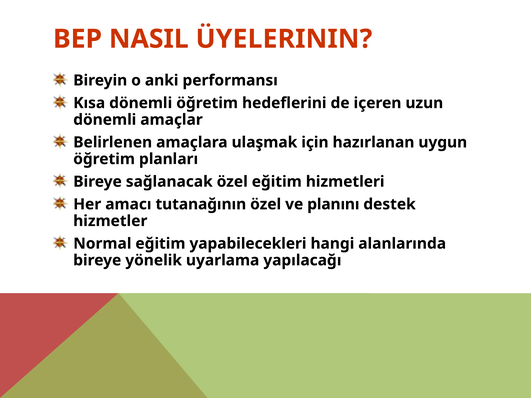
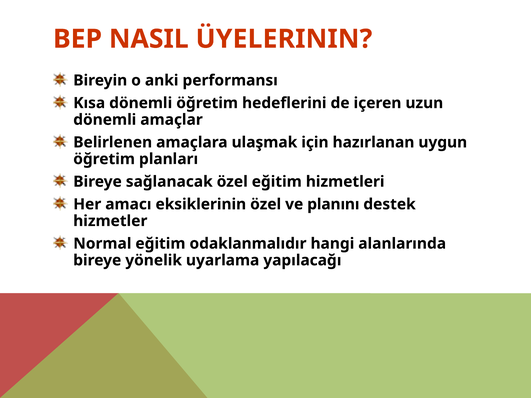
tutanağının: tutanağının -> eksiklerinin (201, 204)
yapabilecekleri: yapabilecekleri -> odaklanmalıdır (248, 244)
